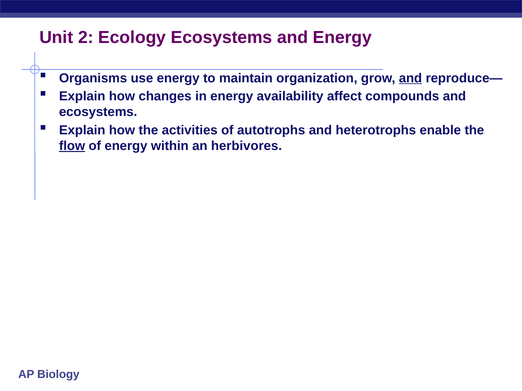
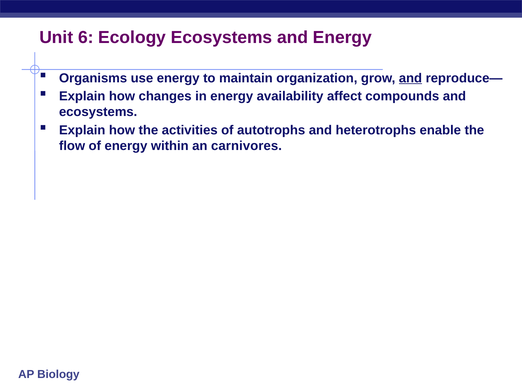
2: 2 -> 6 (86, 38)
flow underline: present -> none (72, 146)
herbivores: herbivores -> carnivores (246, 146)
